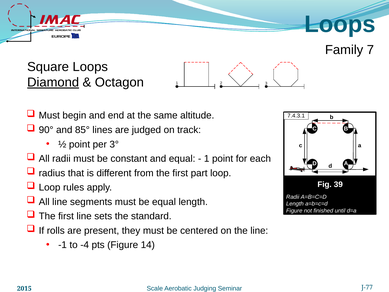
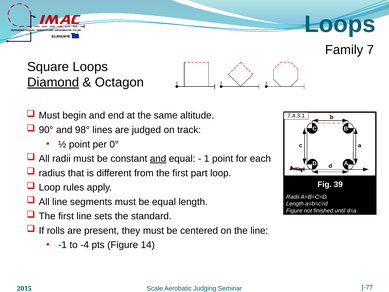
85°: 85° -> 98° (82, 130)
3°: 3° -> 0° (114, 144)
and underline: none -> present (158, 159)
